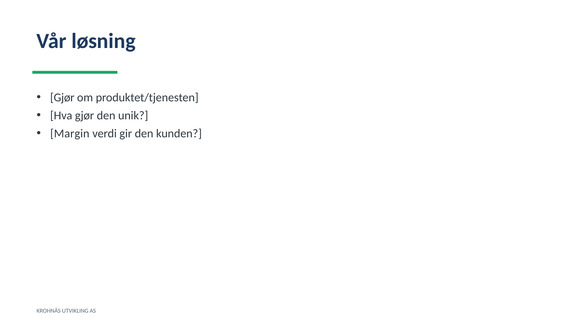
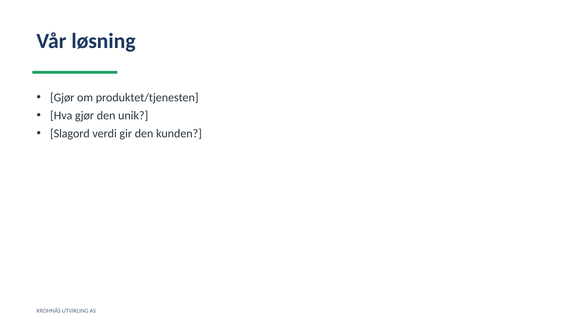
Margin: Margin -> Slagord (70, 134)
